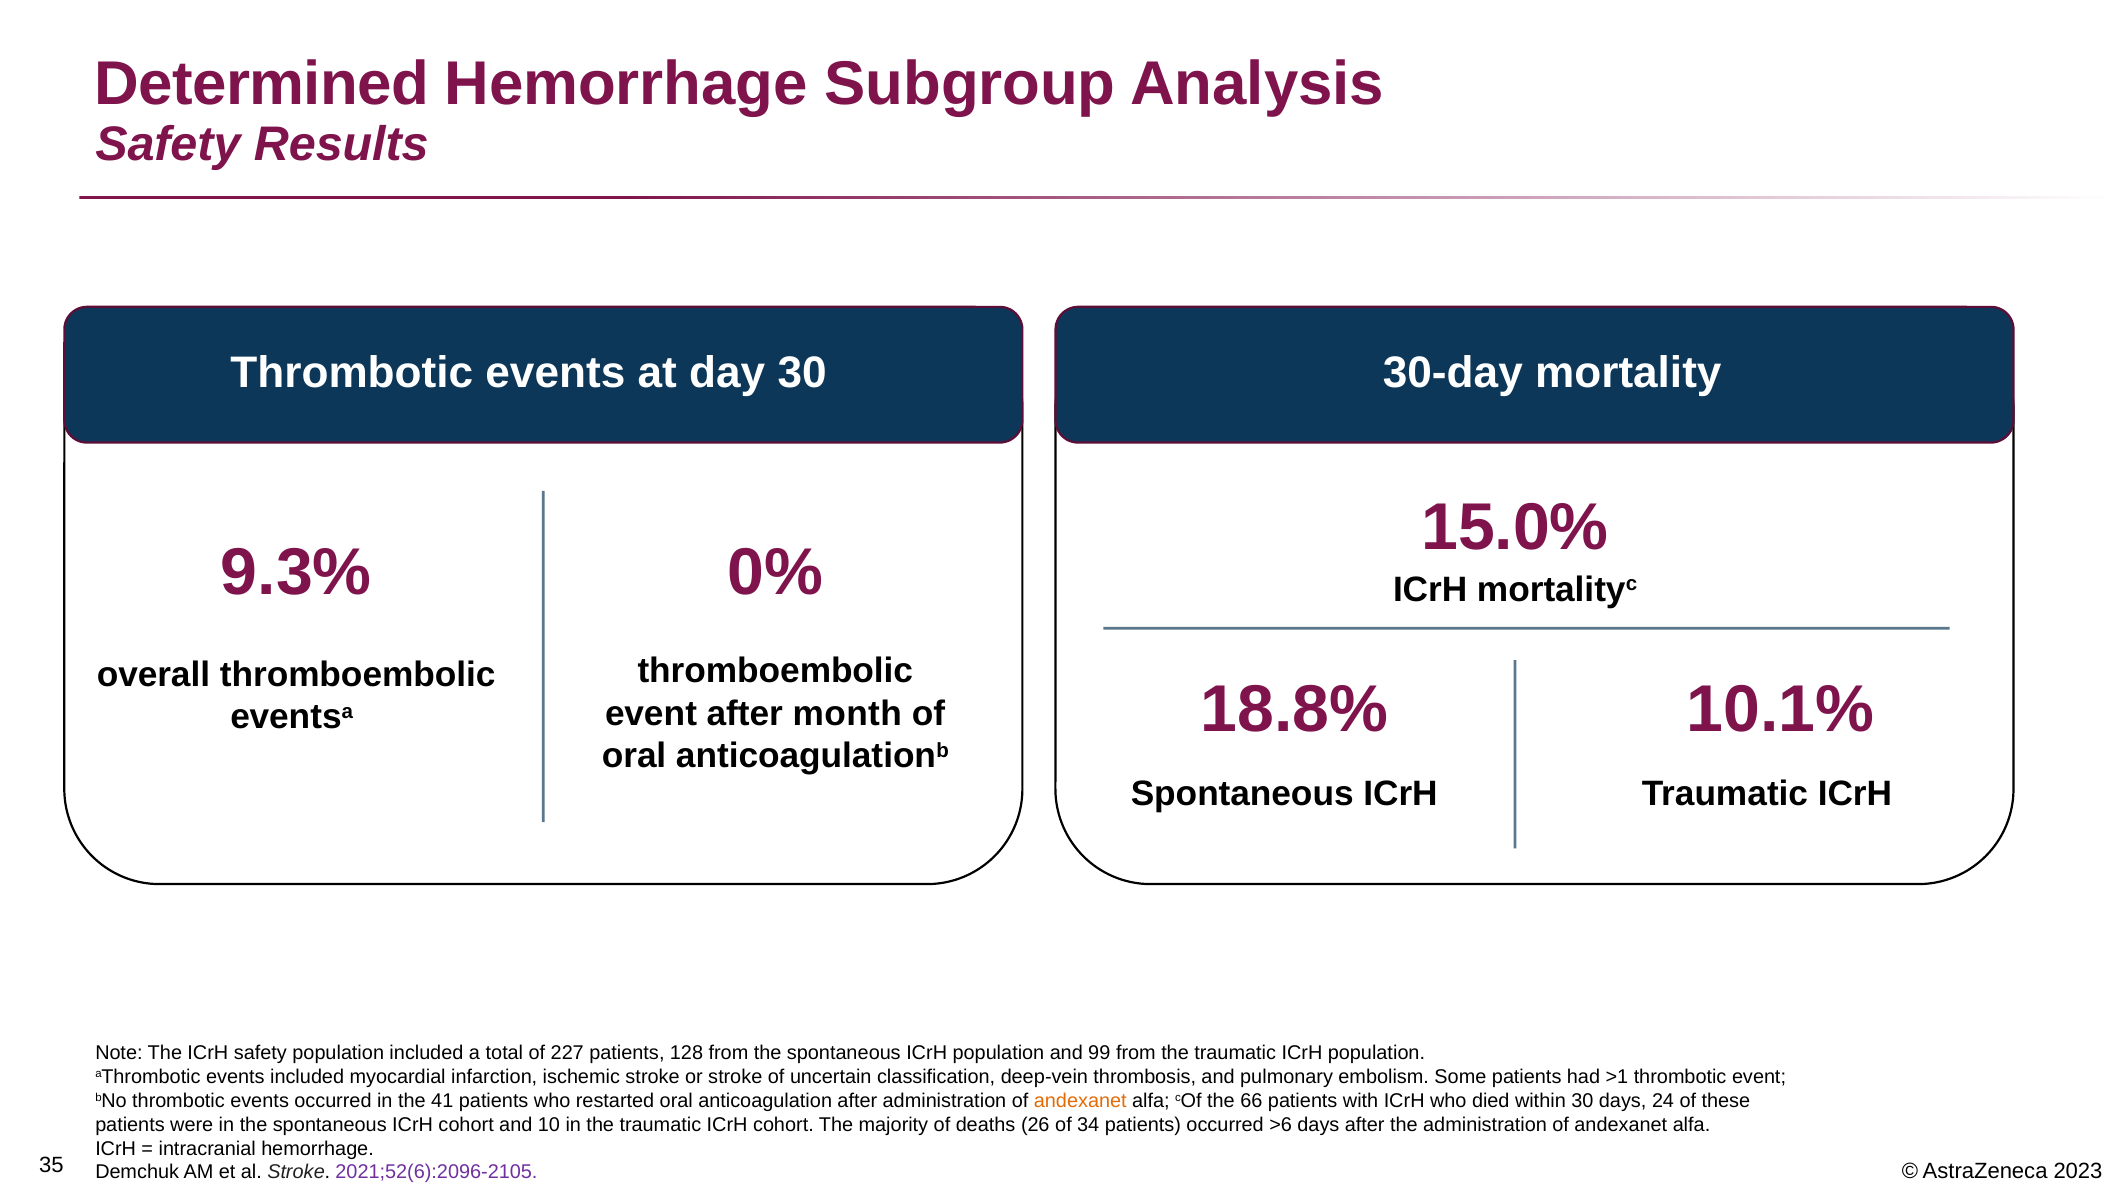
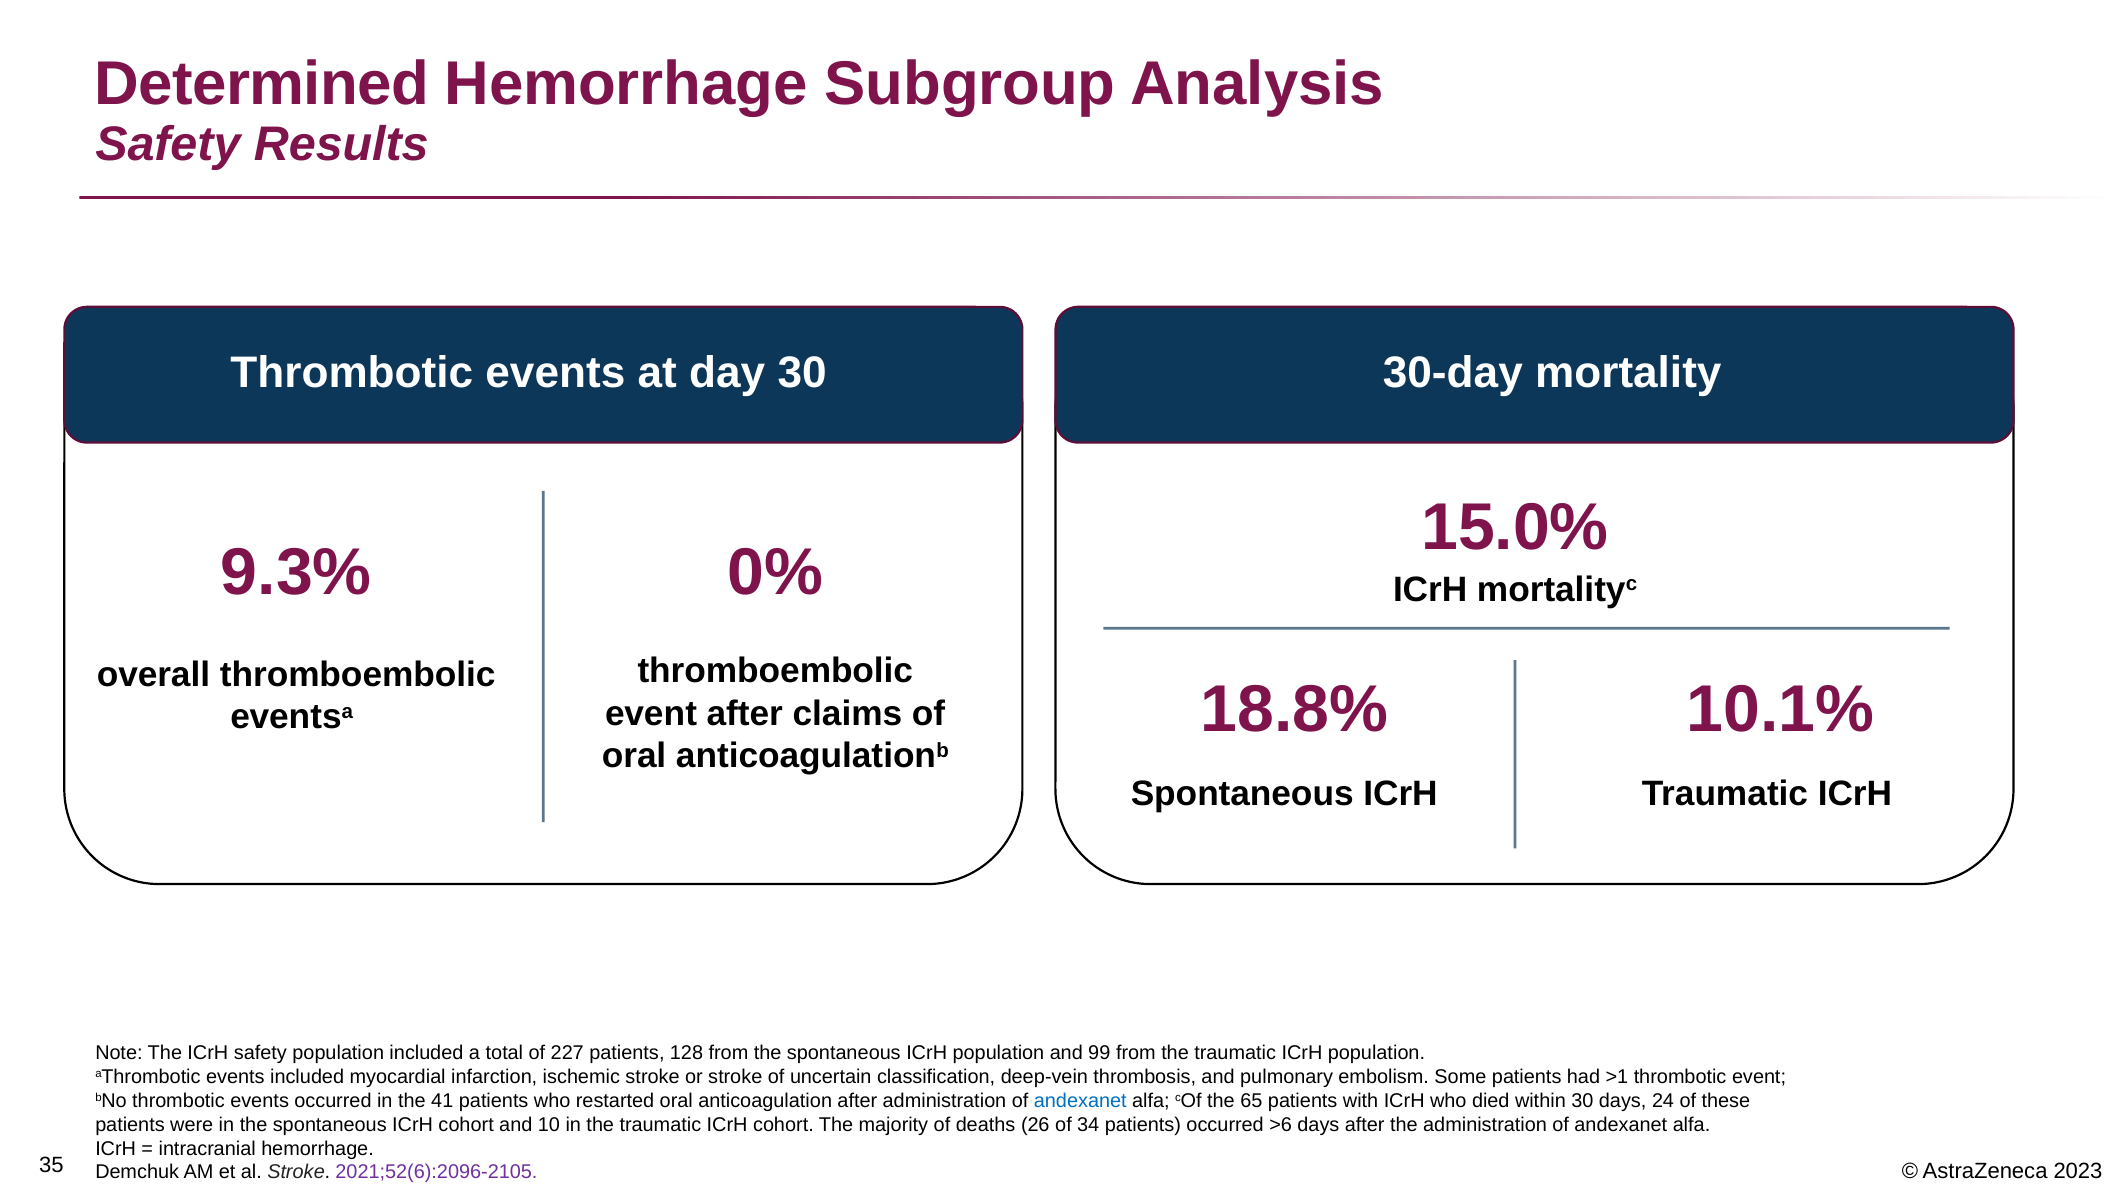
month: month -> claims (847, 714)
andexanet colour: orange -> blue (1080, 1101)
66: 66 -> 65 (1251, 1101)
